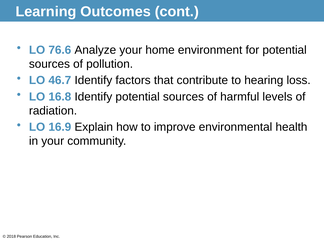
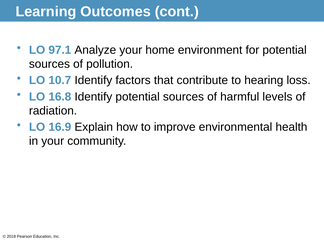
76.6: 76.6 -> 97.1 (60, 50)
46.7: 46.7 -> 10.7 (60, 80)
